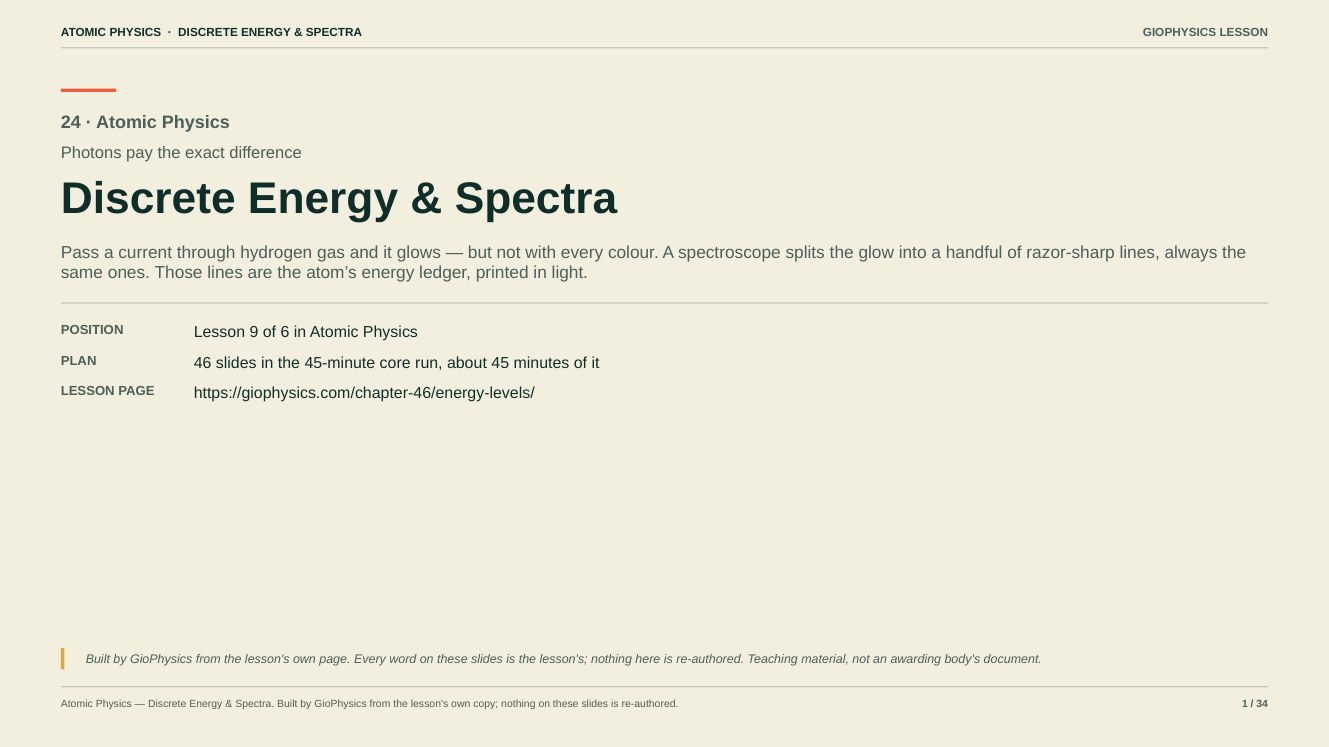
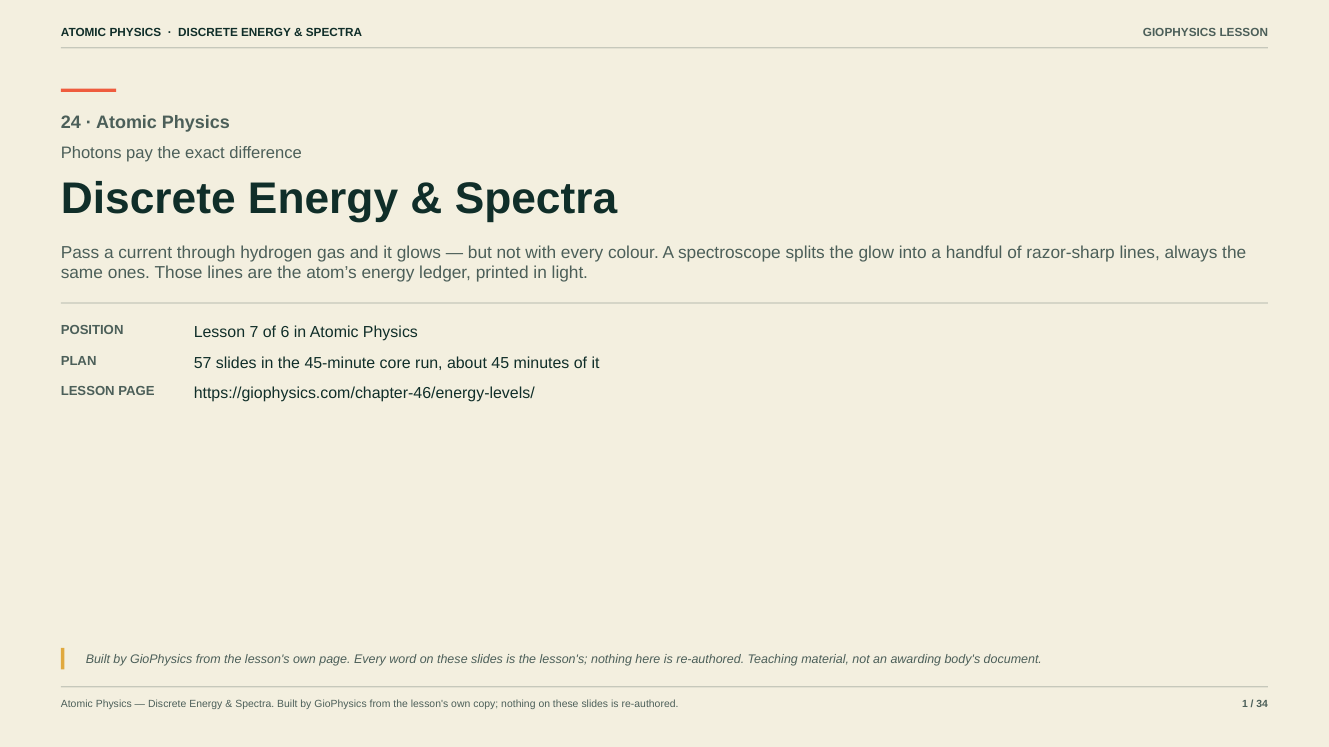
9: 9 -> 7 (254, 333)
46: 46 -> 57 (203, 363)
